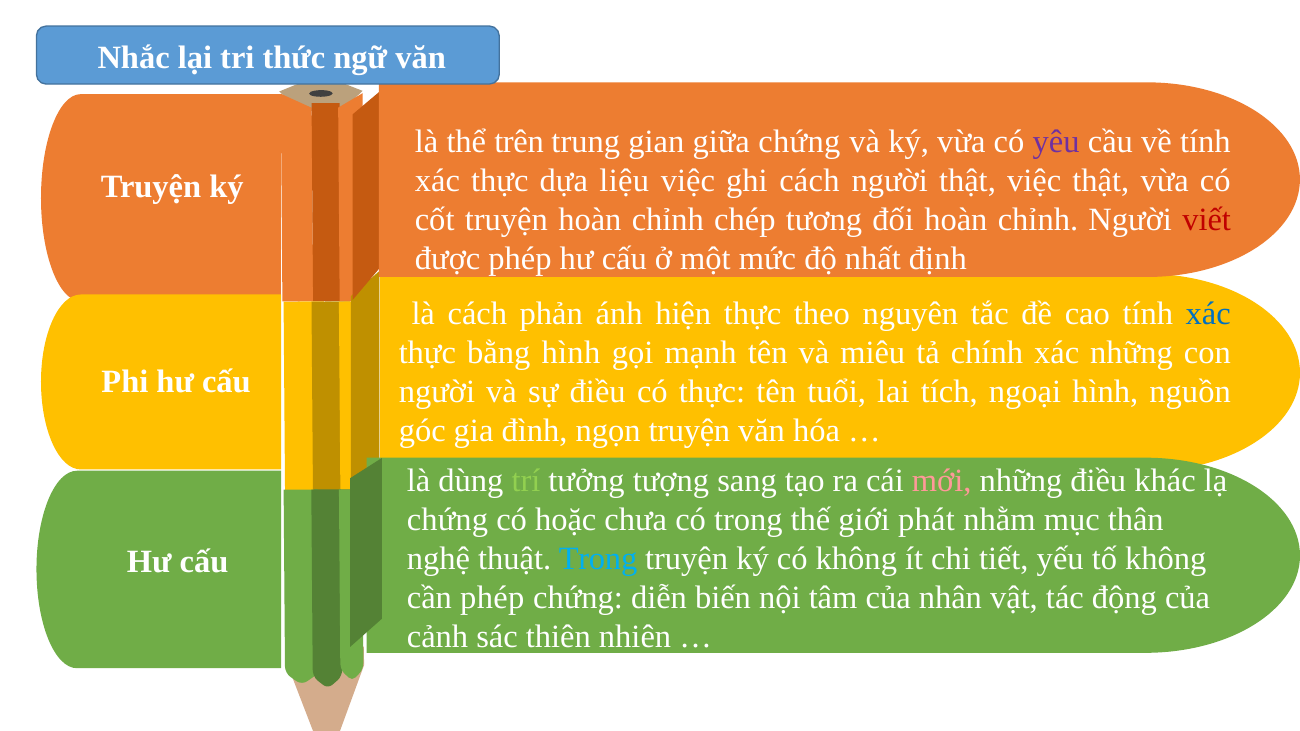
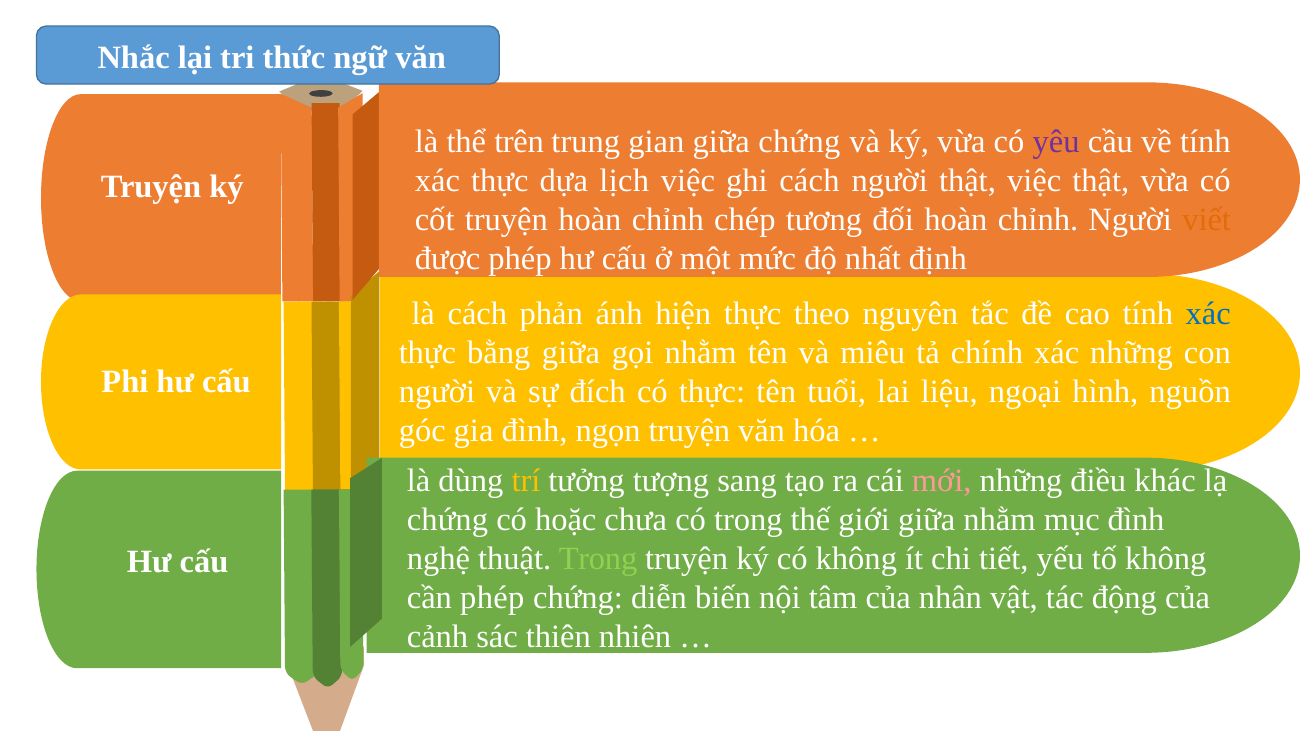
liệu: liệu -> lịch (624, 180)
viết colour: red -> orange (1207, 219)
bằng hình: hình -> giữa (571, 353)
gọi mạnh: mạnh -> nhằm (701, 353)
sự điều: điều -> đích (598, 392)
tích: tích -> liệu (949, 392)
trí colour: light green -> yellow (526, 481)
giới phát: phát -> giữa (927, 520)
mục thân: thân -> đình (1136, 520)
Trong colour: light blue -> light green (598, 559)
